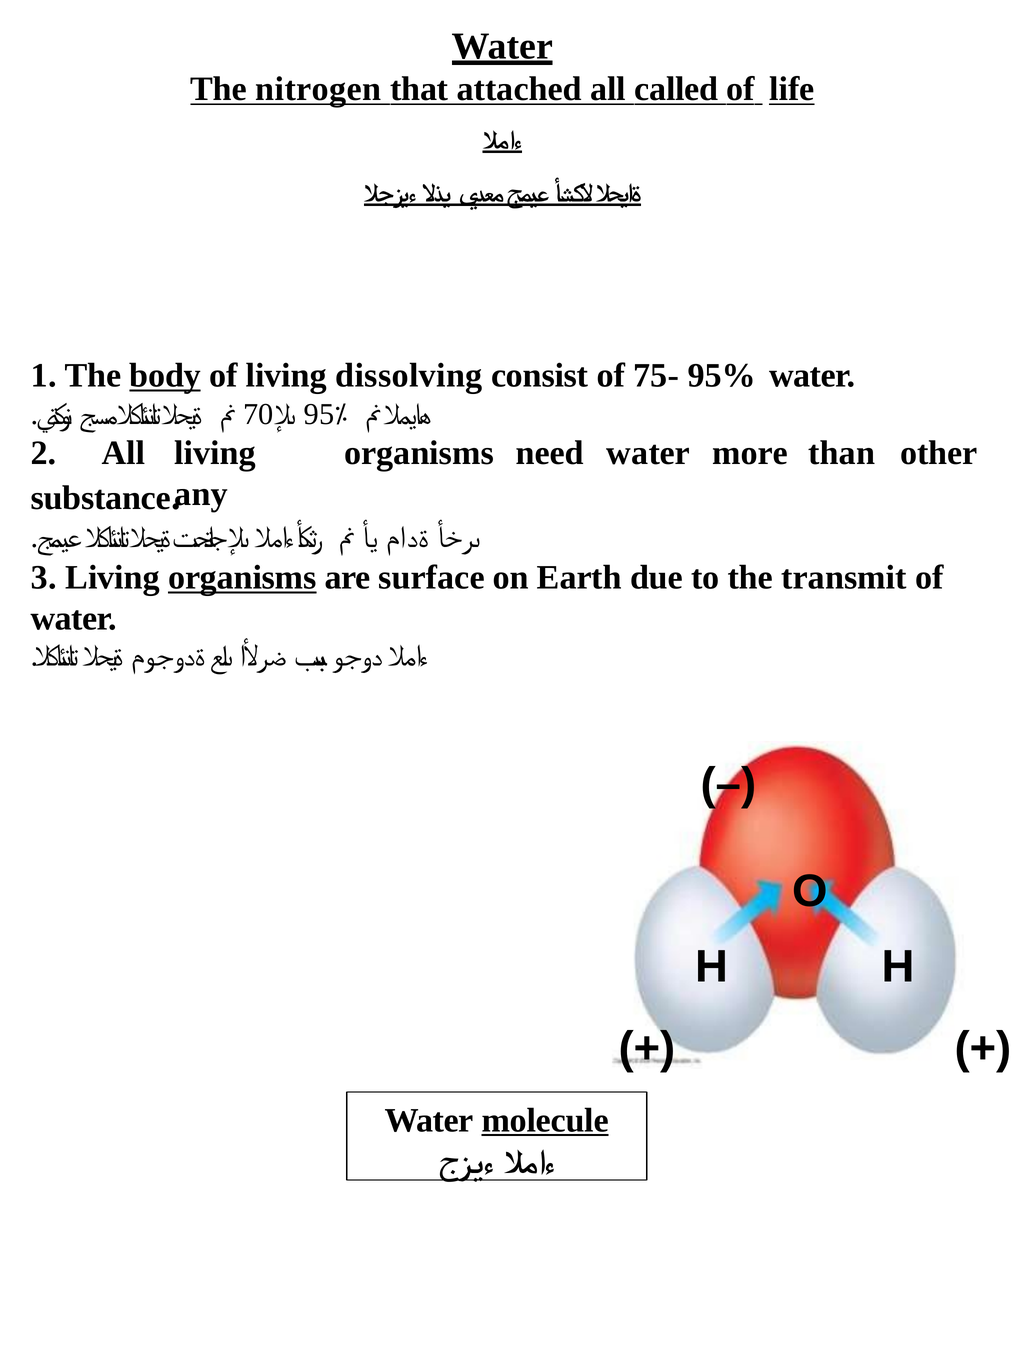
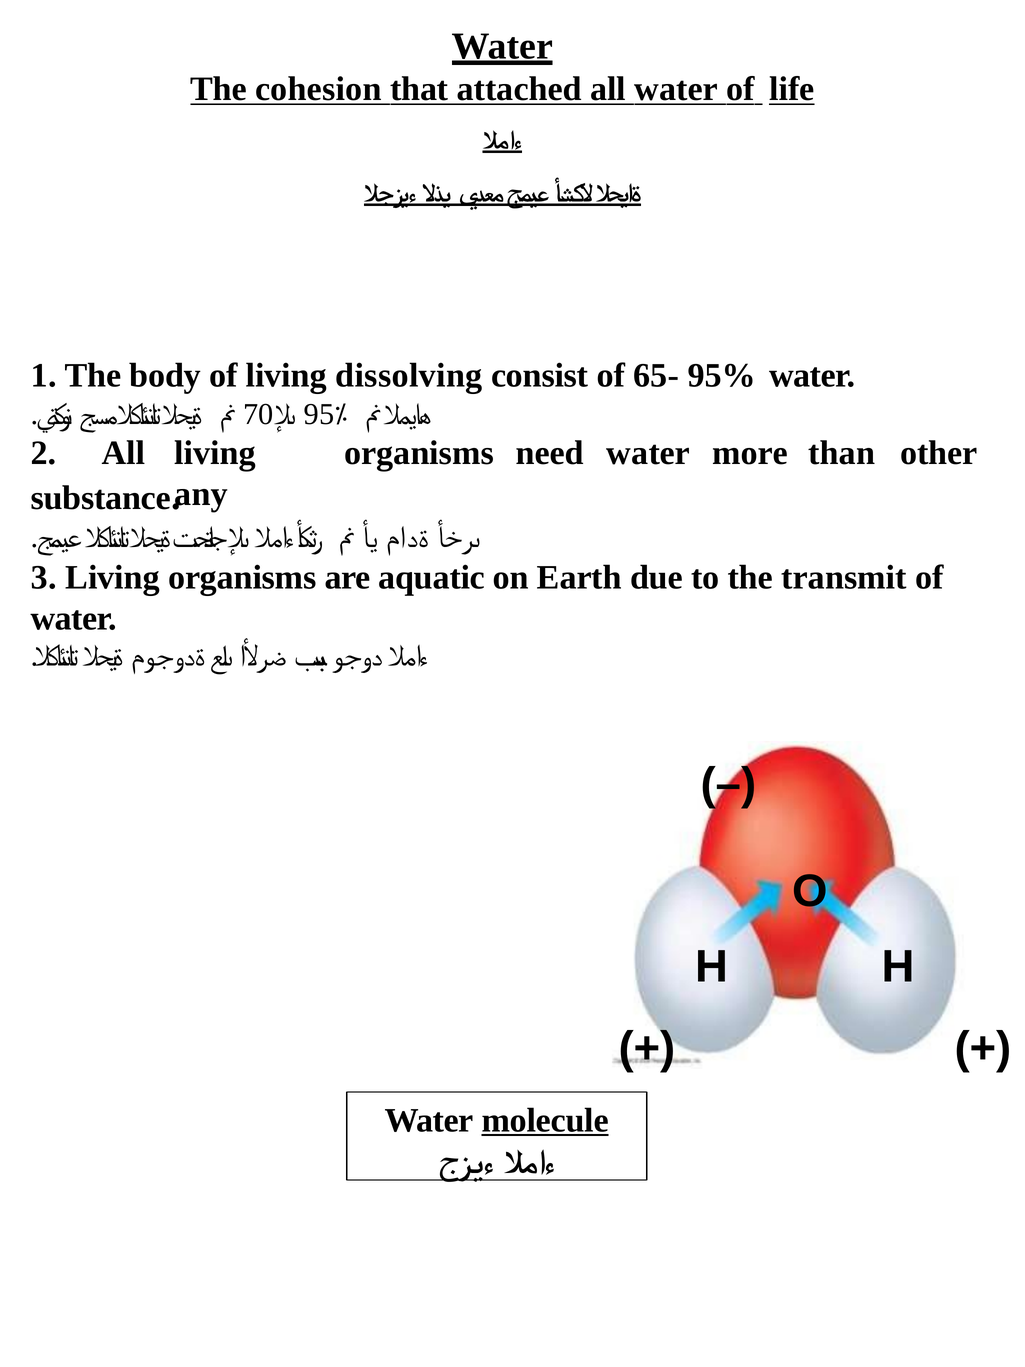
nitrogen: nitrogen -> cohesion (318, 89)
all called: called -> water (676, 89)
body underline: present -> none (165, 376)
75-: 75- -> 65- (656, 376)
organisms underline: present -> none (242, 577)
surface: surface -> aquatic (432, 577)
